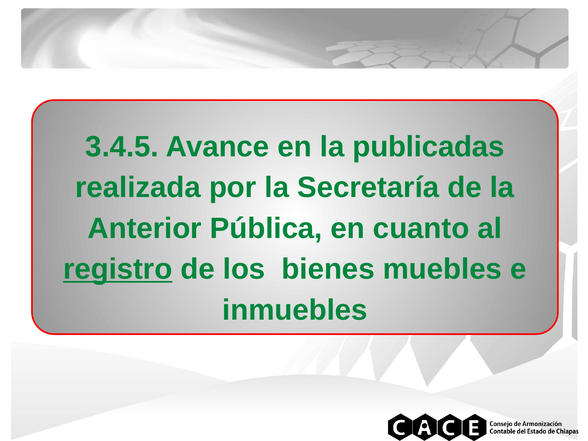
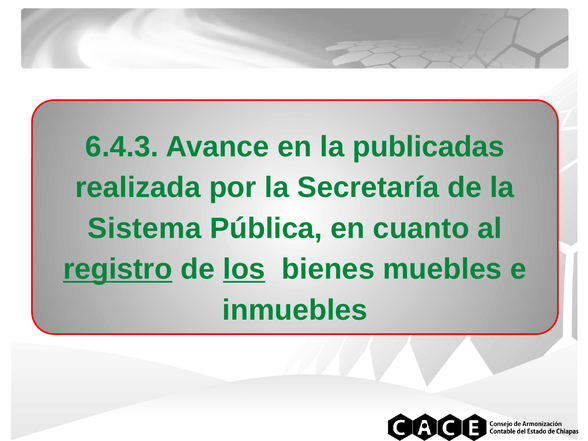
3.4.5: 3.4.5 -> 6.4.3 (122, 147)
Anterior: Anterior -> Sistema (145, 228)
los underline: none -> present (244, 269)
